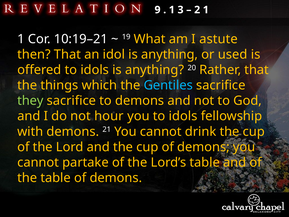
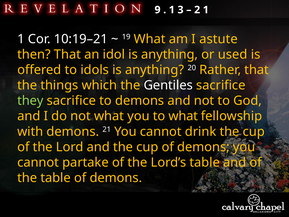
Gentiles colour: light blue -> white (168, 85)
not hour: hour -> what (109, 116)
you to idols: idols -> what (183, 116)
